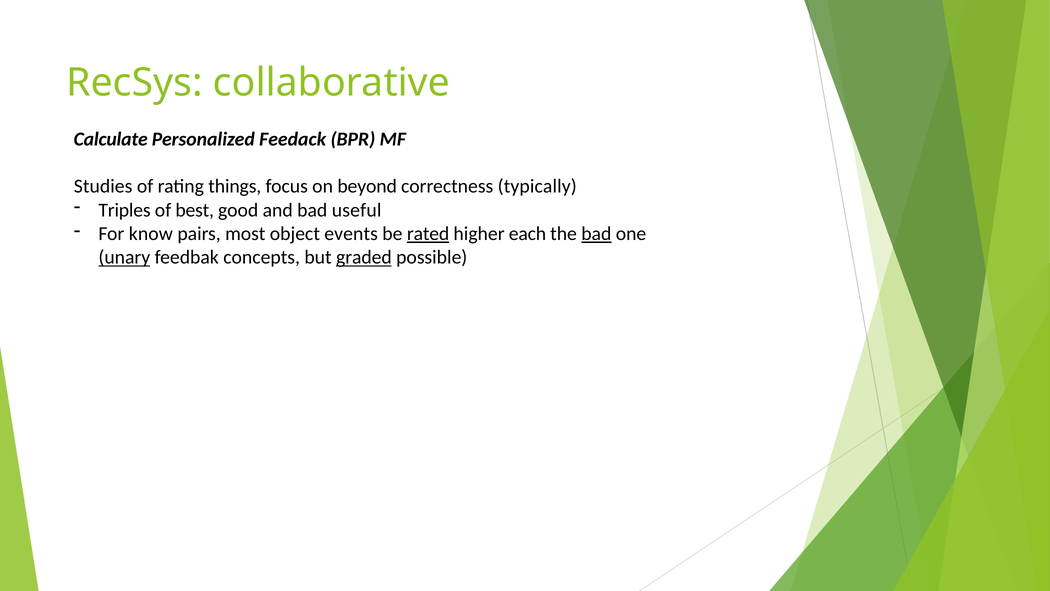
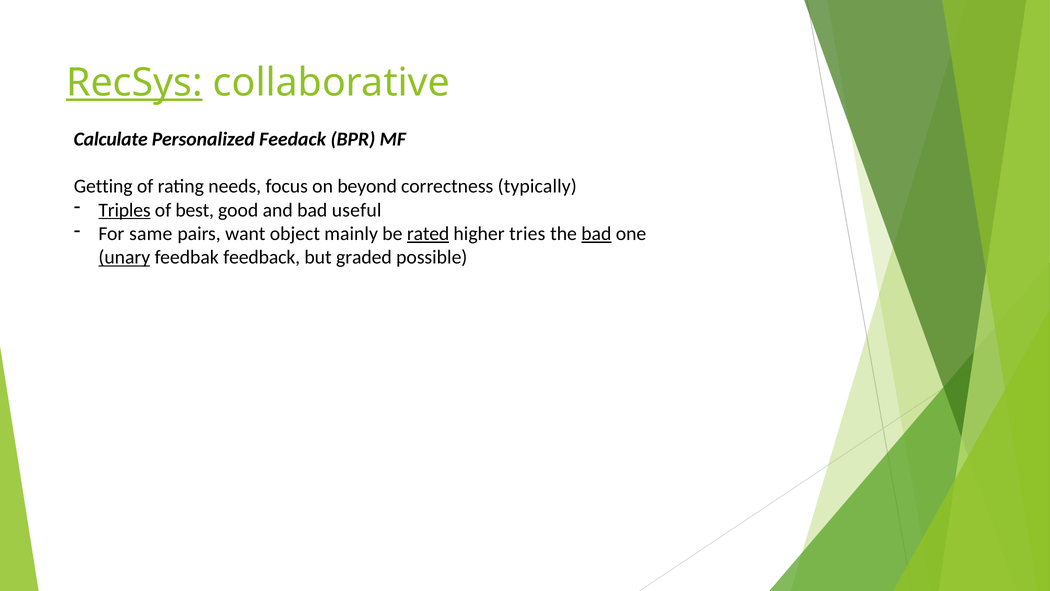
RecSys underline: none -> present (134, 83)
Studies: Studies -> Getting (103, 186)
things: things -> needs (235, 186)
Triples underline: none -> present (125, 210)
know: know -> same (151, 234)
most: most -> want (245, 234)
events: events -> mainly (351, 234)
each: each -> tries (527, 234)
concepts: concepts -> feedback (262, 257)
graded underline: present -> none (364, 257)
